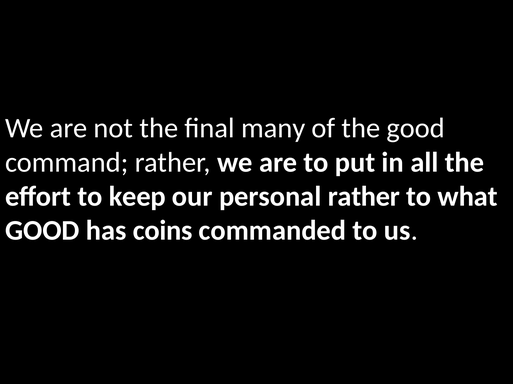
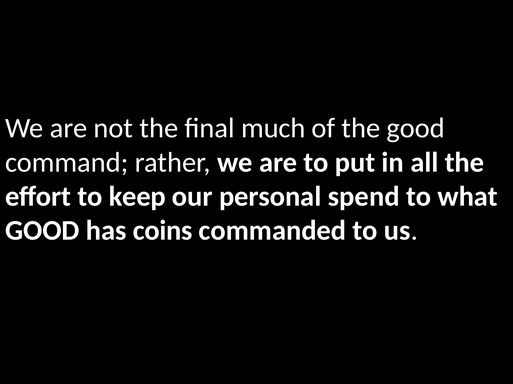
many: many -> much (273, 128)
personal rather: rather -> spend (364, 197)
